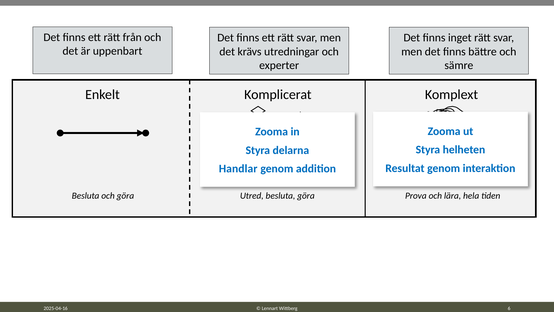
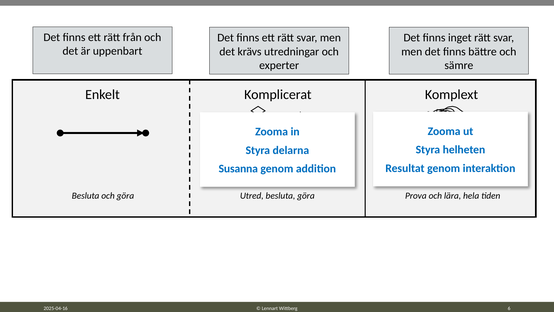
Handlar: Handlar -> Susanna (238, 169)
